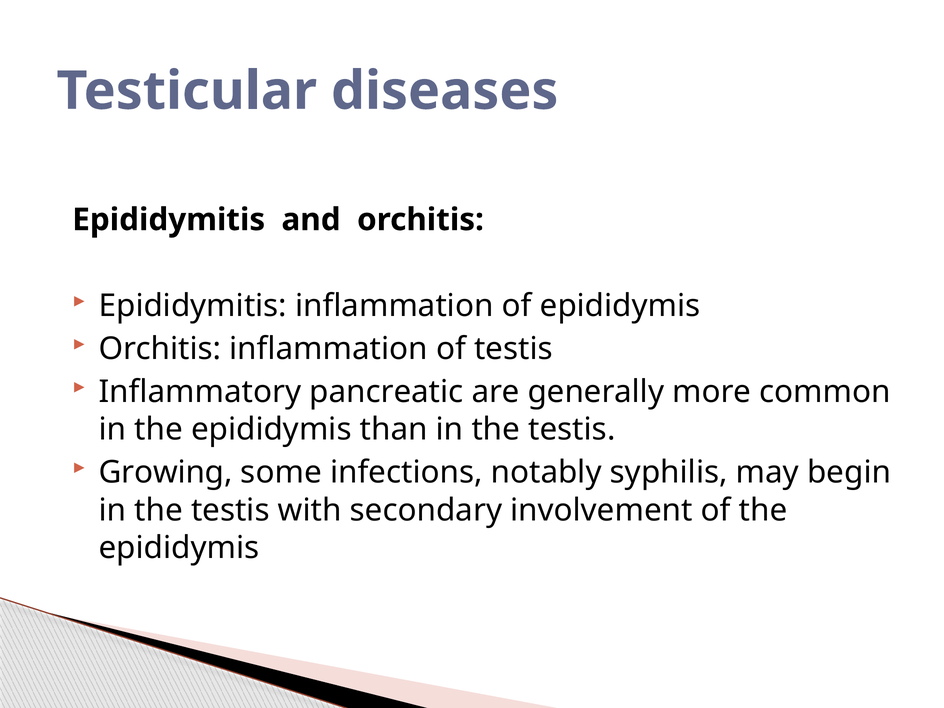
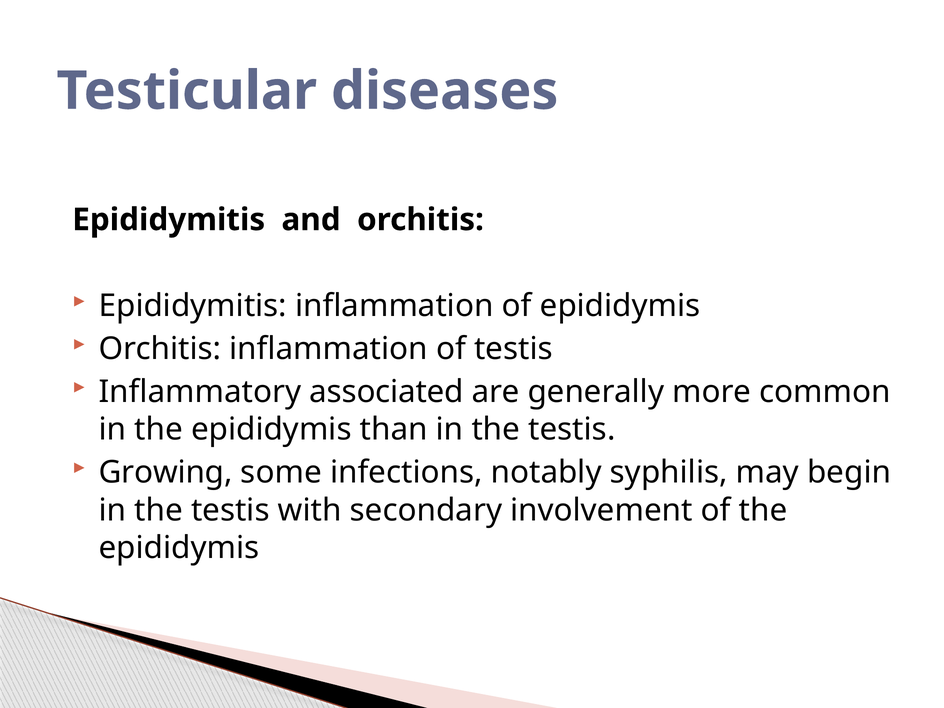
pancreatic: pancreatic -> associated (386, 392)
